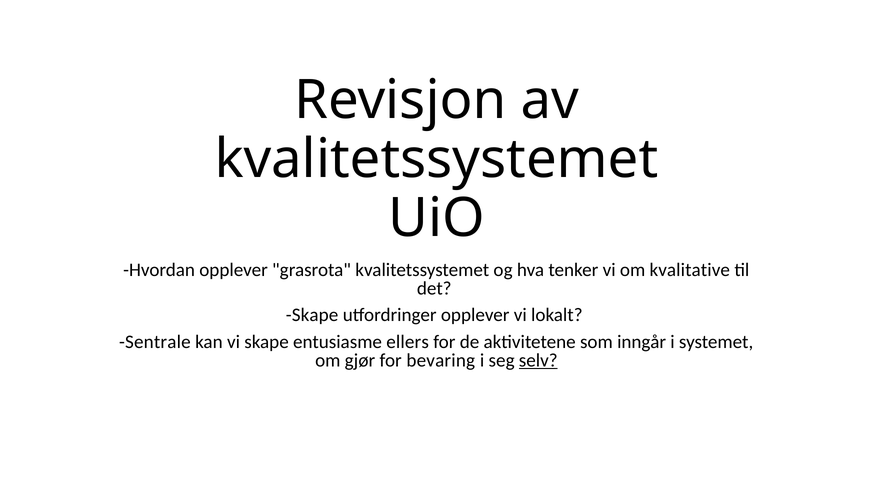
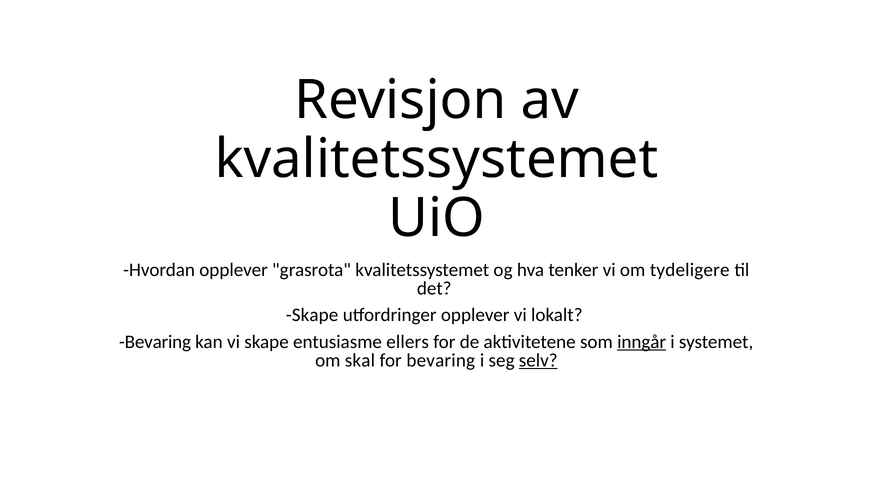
kvalitative: kvalitative -> tydeligere (690, 270)
Sentrale: Sentrale -> Bevaring (155, 342)
inngår underline: none -> present (642, 342)
gjør: gjør -> skal (360, 360)
